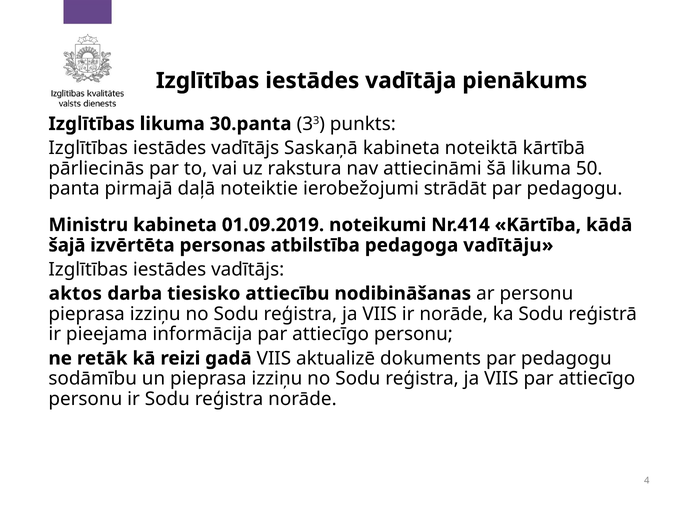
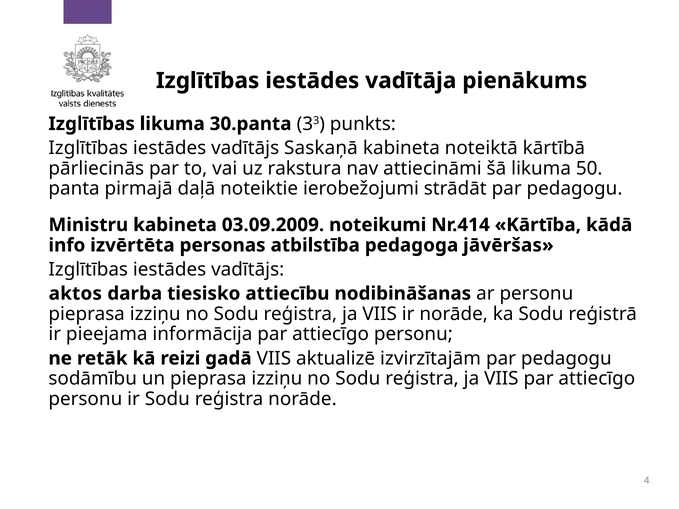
01.09.2019: 01.09.2019 -> 03.09.2009 (273, 225)
šajā: šajā -> info (67, 245)
vadītāju: vadītāju -> jāvēršas (508, 245)
dokuments: dokuments -> izvirzītajām (431, 359)
